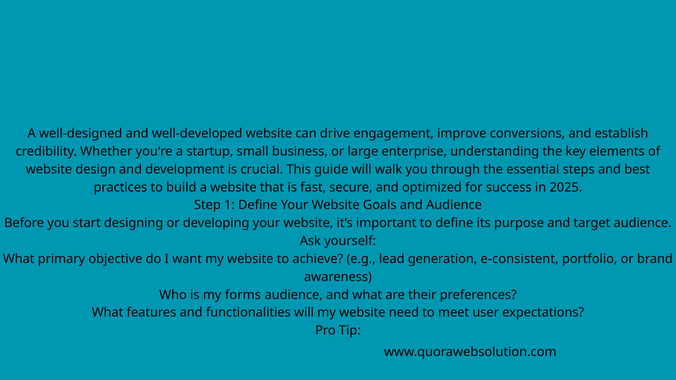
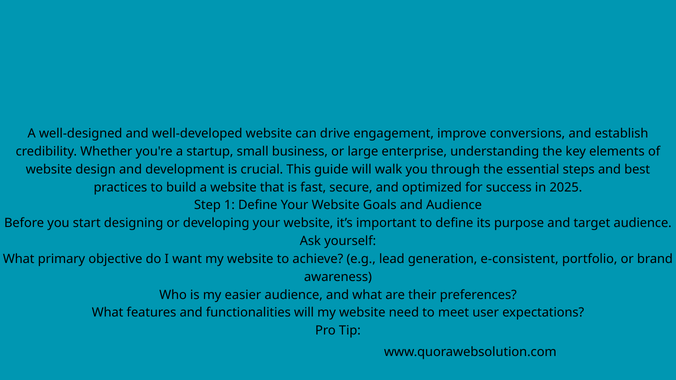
forms: forms -> easier (243, 295)
